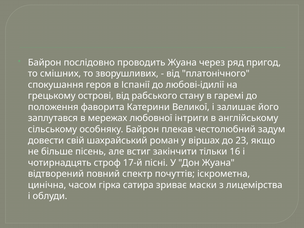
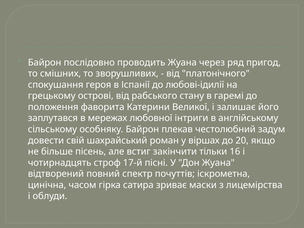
23: 23 -> 20 (242, 140)
